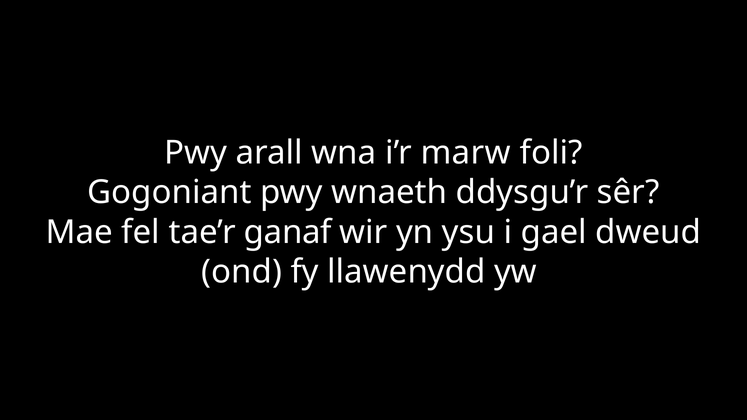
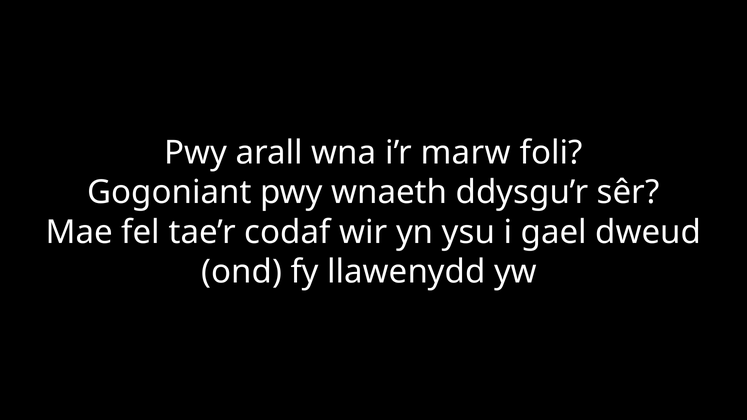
ganaf: ganaf -> codaf (288, 232)
